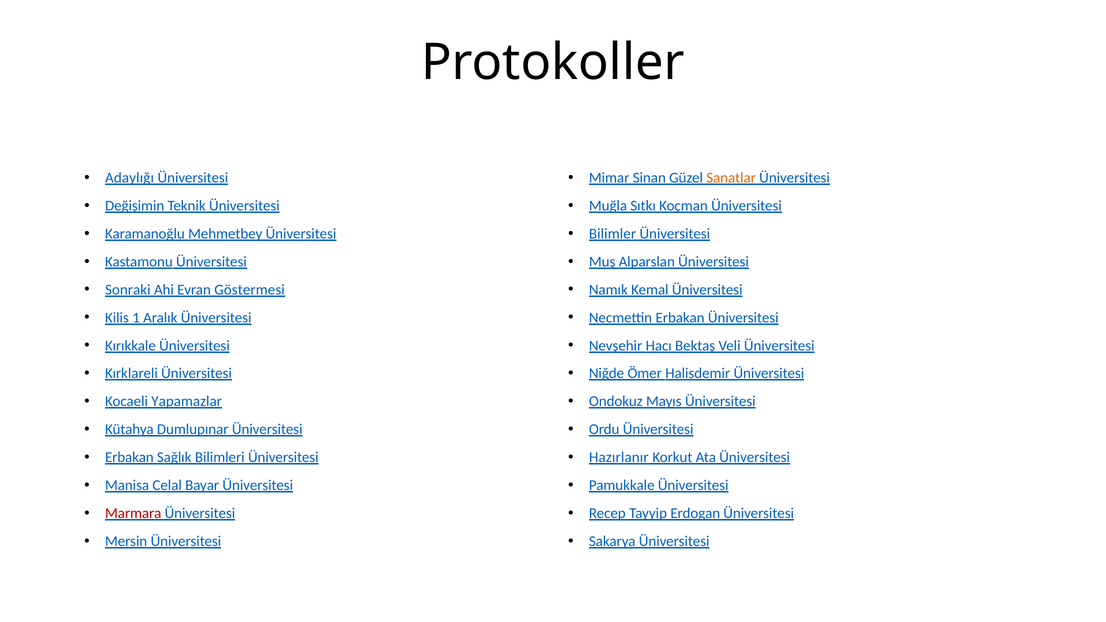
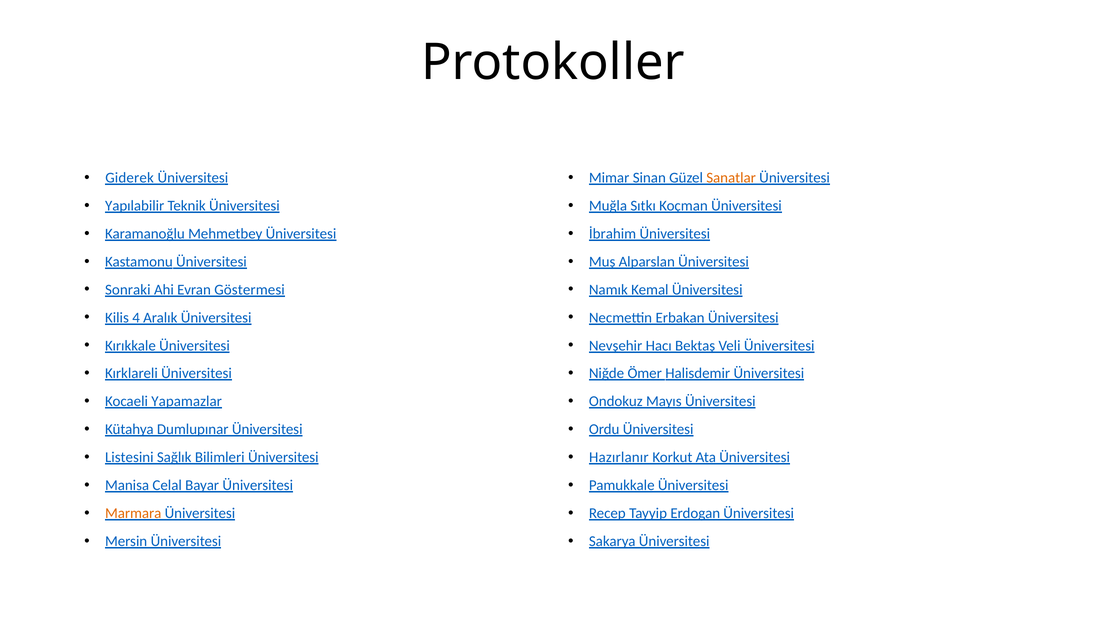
Adaylığı: Adaylığı -> Giderek (130, 178)
Değişimin: Değişimin -> Yapılabilir (135, 206)
Bilimler: Bilimler -> İbrahim (613, 234)
1: 1 -> 4 (136, 318)
Erbakan: Erbakan -> Listesini (129, 457)
Marmara colour: red -> orange (133, 513)
